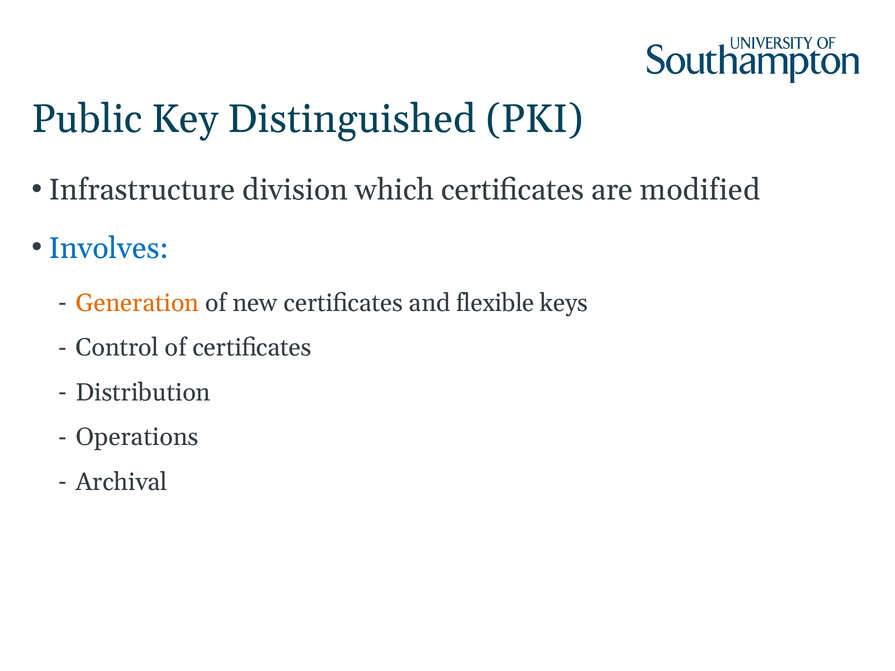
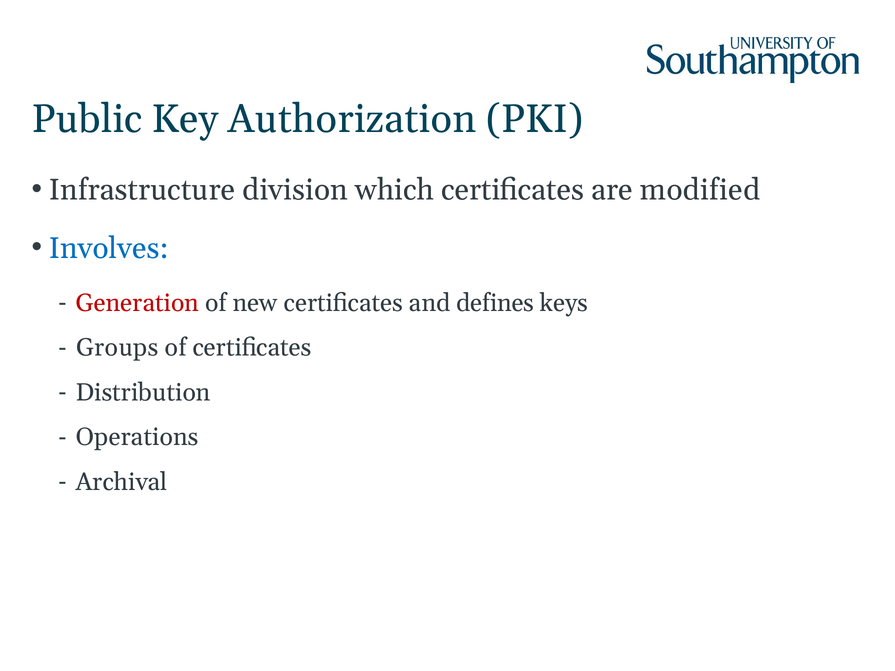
Distinguished: Distinguished -> Authorization (352, 119)
Generation colour: orange -> red (137, 303)
flexible: flexible -> defines (495, 303)
Control: Control -> Groups (117, 348)
